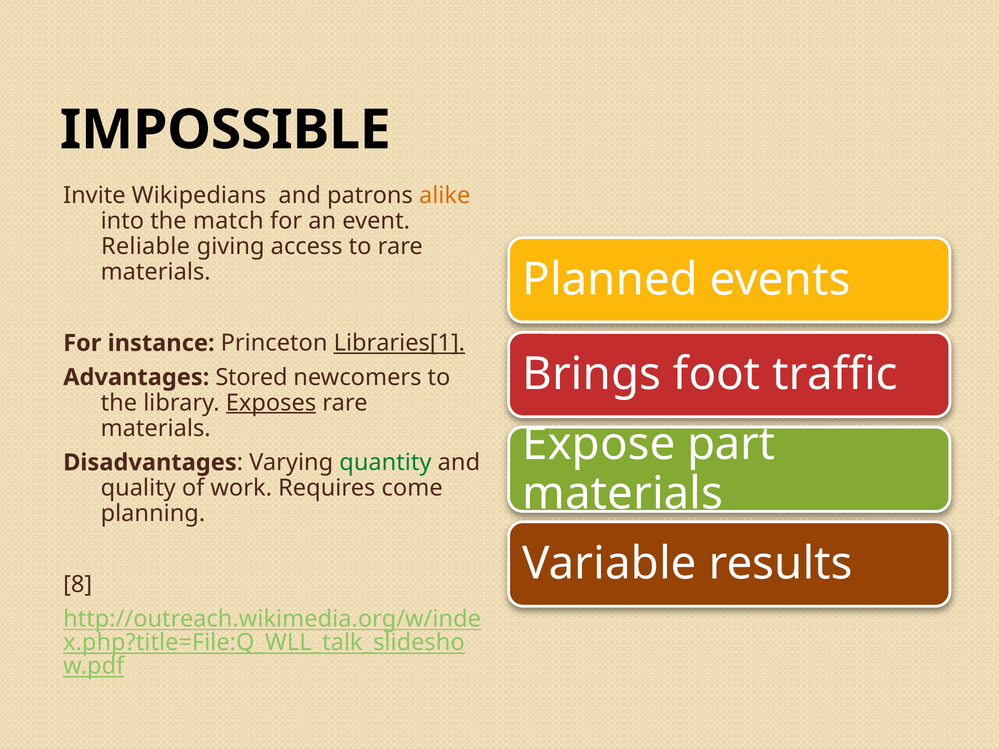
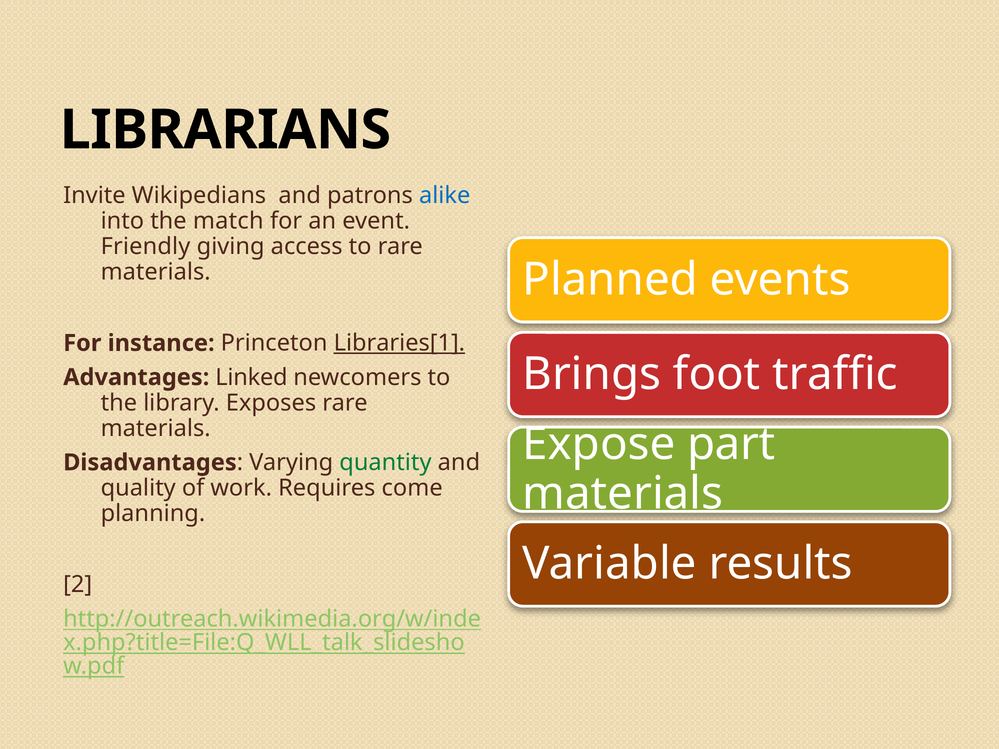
IMPOSSIBLE: IMPOSSIBLE -> LIBRARIANS (225, 130)
alike colour: orange -> blue (445, 196)
Reliable: Reliable -> Friendly (146, 246)
Stored: Stored -> Linked (251, 377)
Exposes underline: present -> none (271, 403)
8: 8 -> 2 (78, 585)
